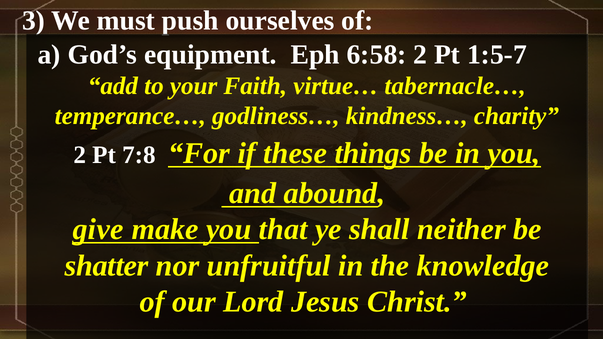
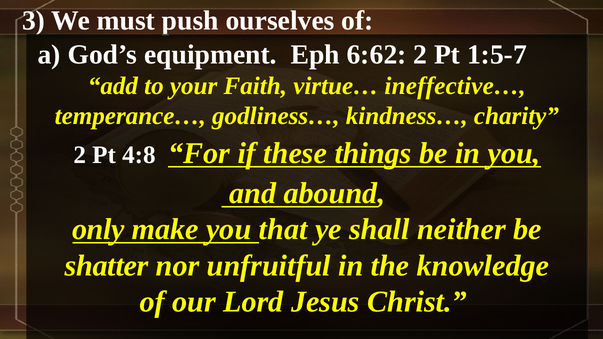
6:58: 6:58 -> 6:62 (377, 55)
tabernacle…: tabernacle… -> ineffective… (455, 86)
7:8: 7:8 -> 4:8 (139, 155)
give: give -> only (98, 230)
